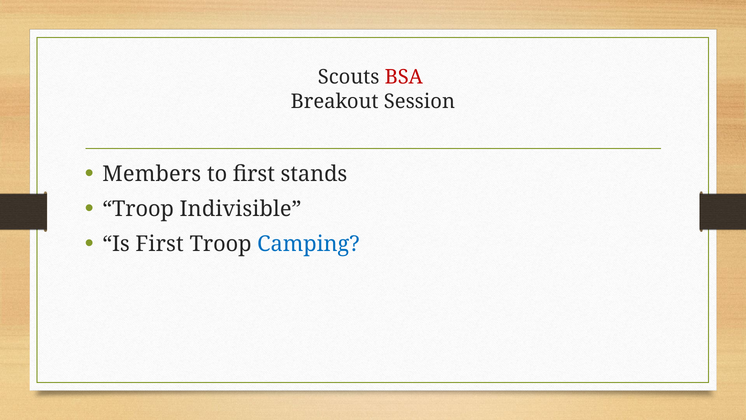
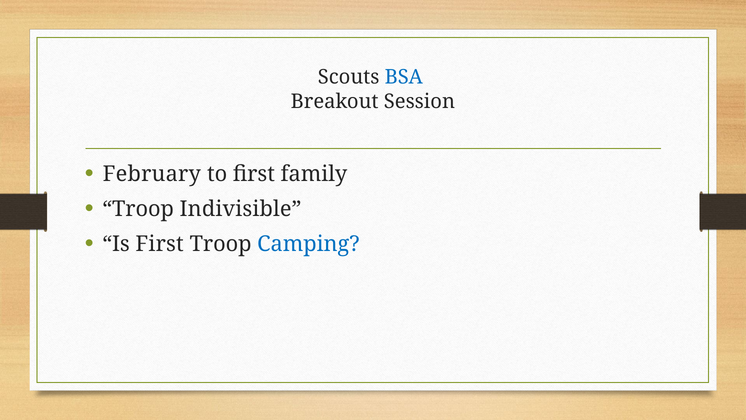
BSA colour: red -> blue (404, 77)
Members: Members -> February (152, 174)
stands: stands -> family (314, 174)
